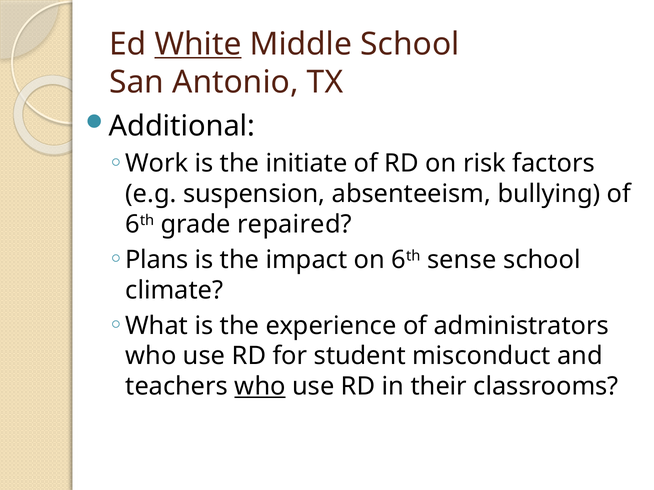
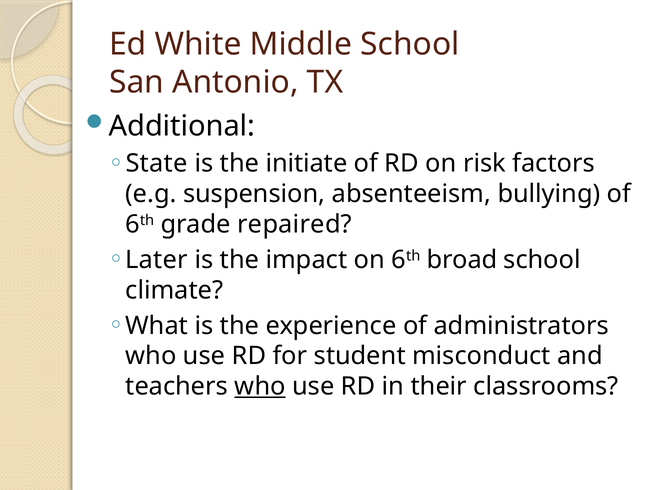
White underline: present -> none (198, 44)
Work: Work -> State (157, 164)
Plans: Plans -> Later (157, 260)
sense: sense -> broad (462, 260)
